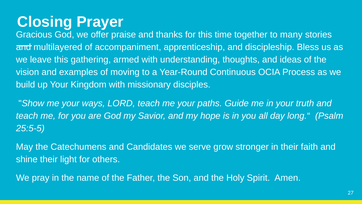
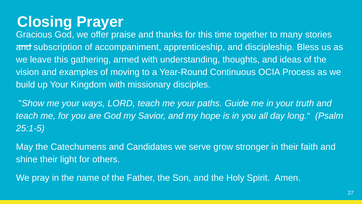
multilayered: multilayered -> subscription (58, 47)
25:5-5: 25:5-5 -> 25:1-5 (30, 128)
